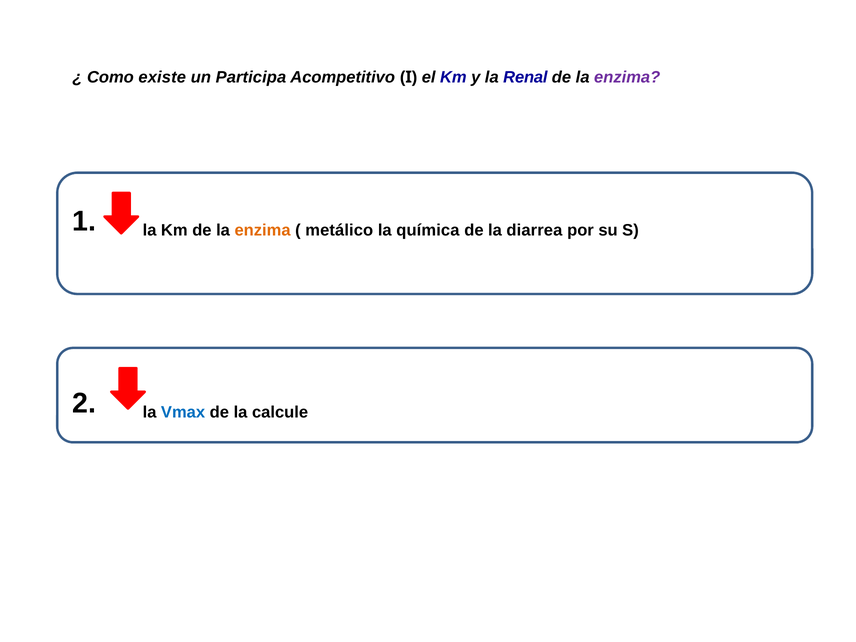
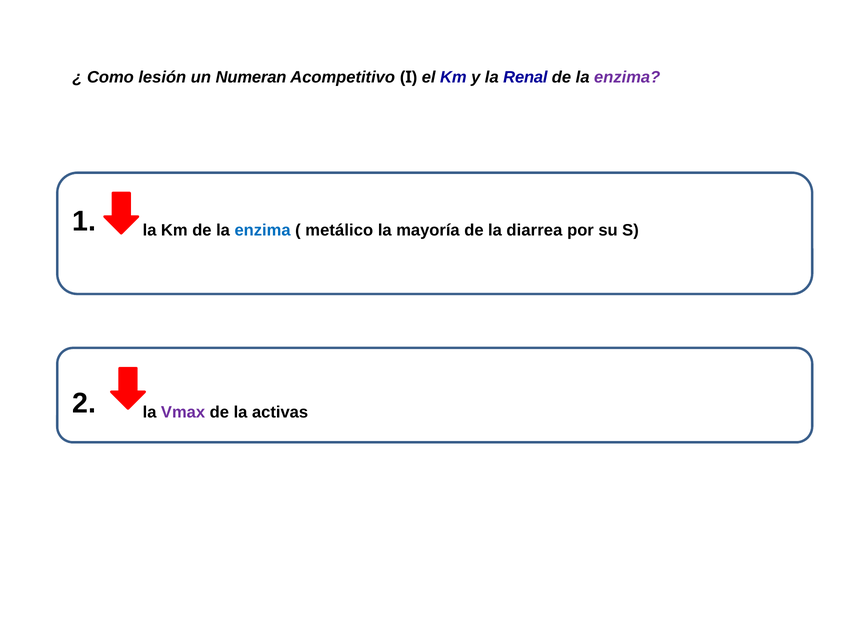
existe: existe -> lesión (162, 77)
Participa: Participa -> Numeran (251, 77)
enzima colour: orange -> blue (263, 230)
química: química -> mayoría (428, 230)
Vmax colour: blue -> purple (183, 412)
calcule: calcule -> activas (280, 412)
